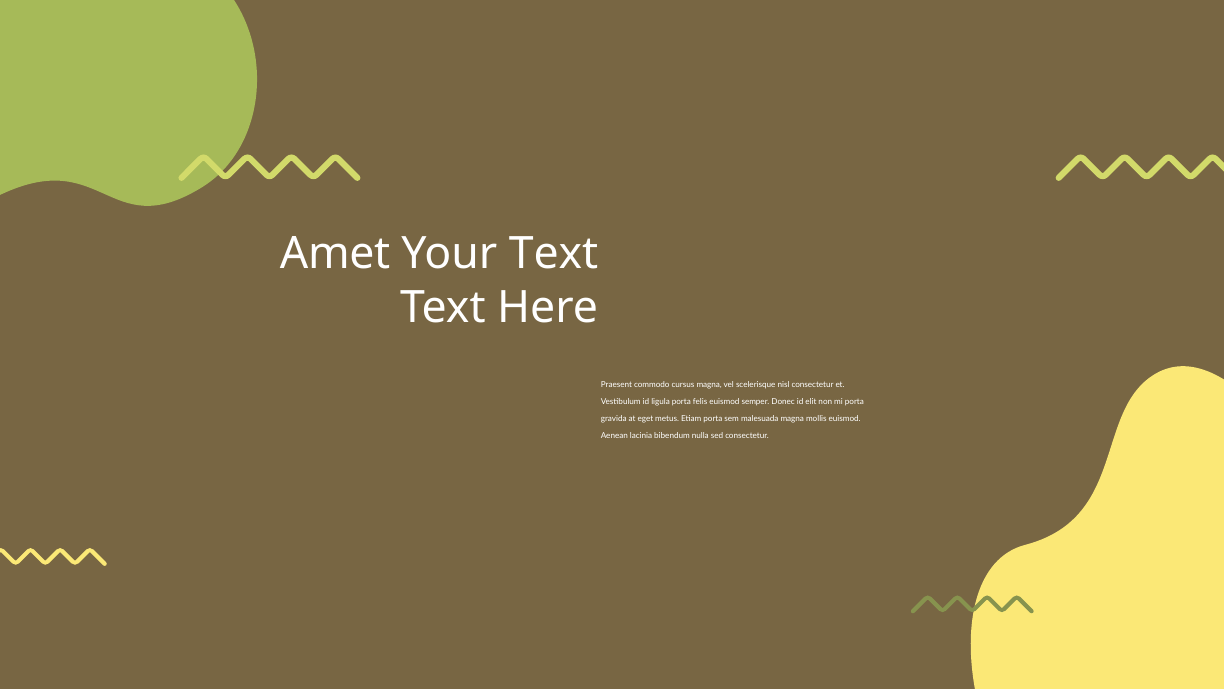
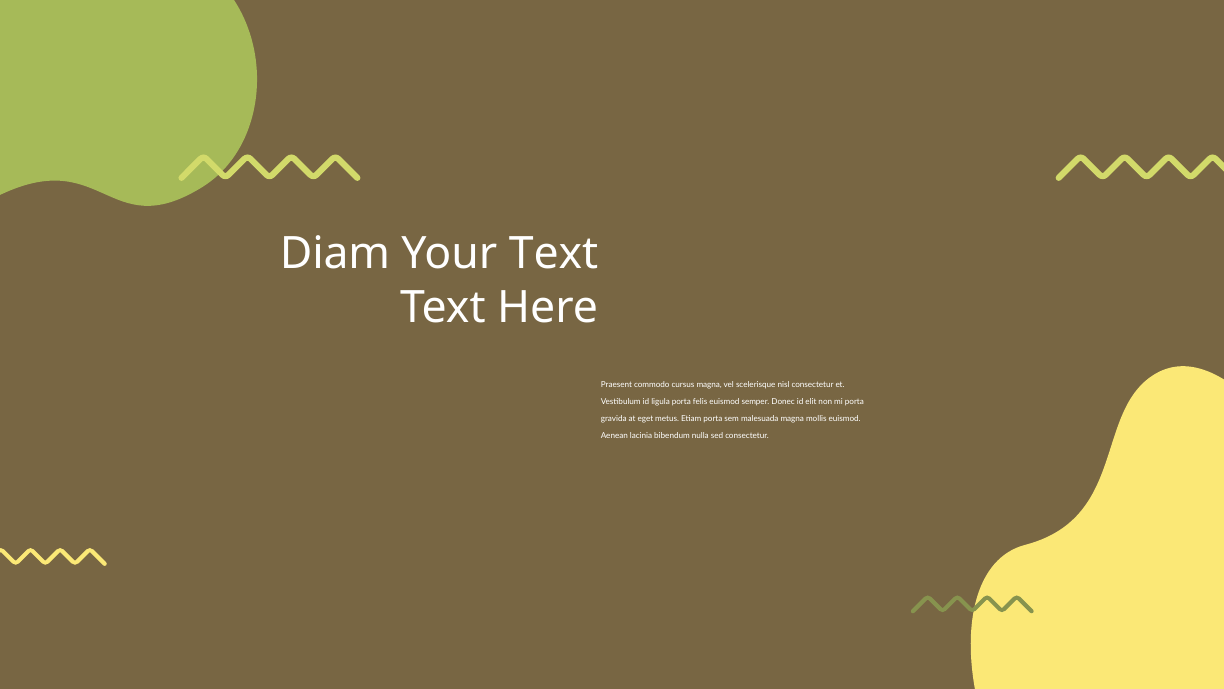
Amet: Amet -> Diam (335, 254)
